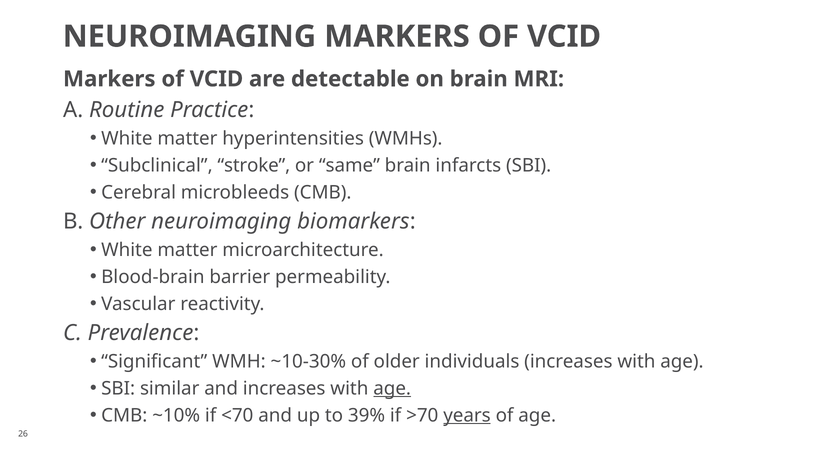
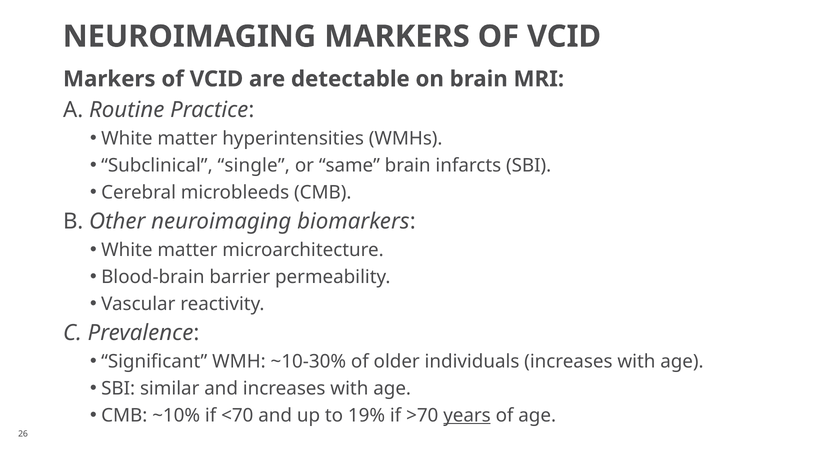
stroke: stroke -> single (254, 166)
age underline: present -> none (392, 389)
39%: 39% -> 19% (367, 416)
